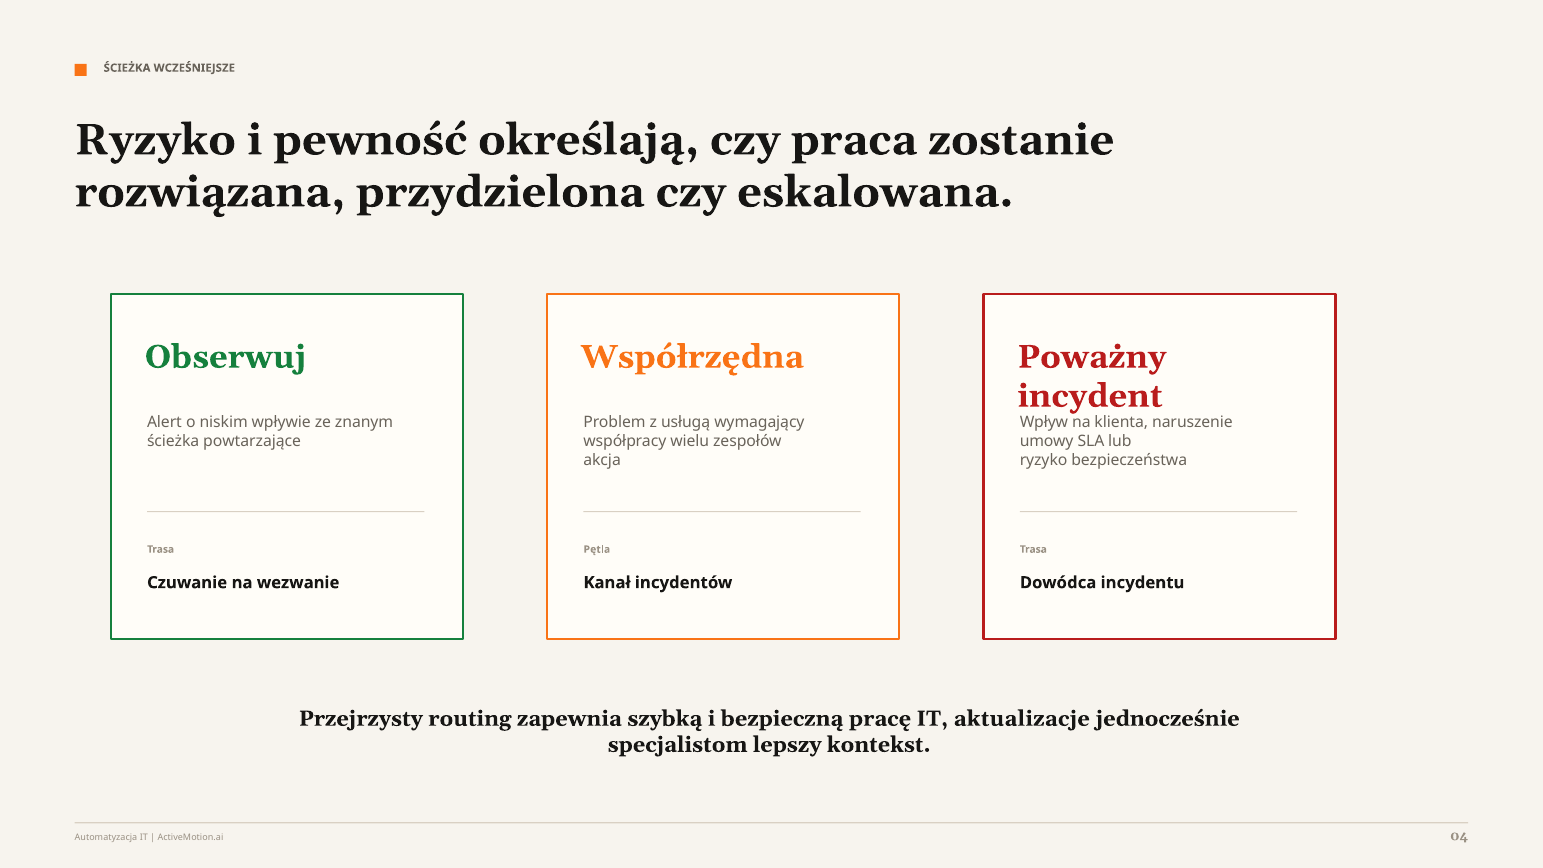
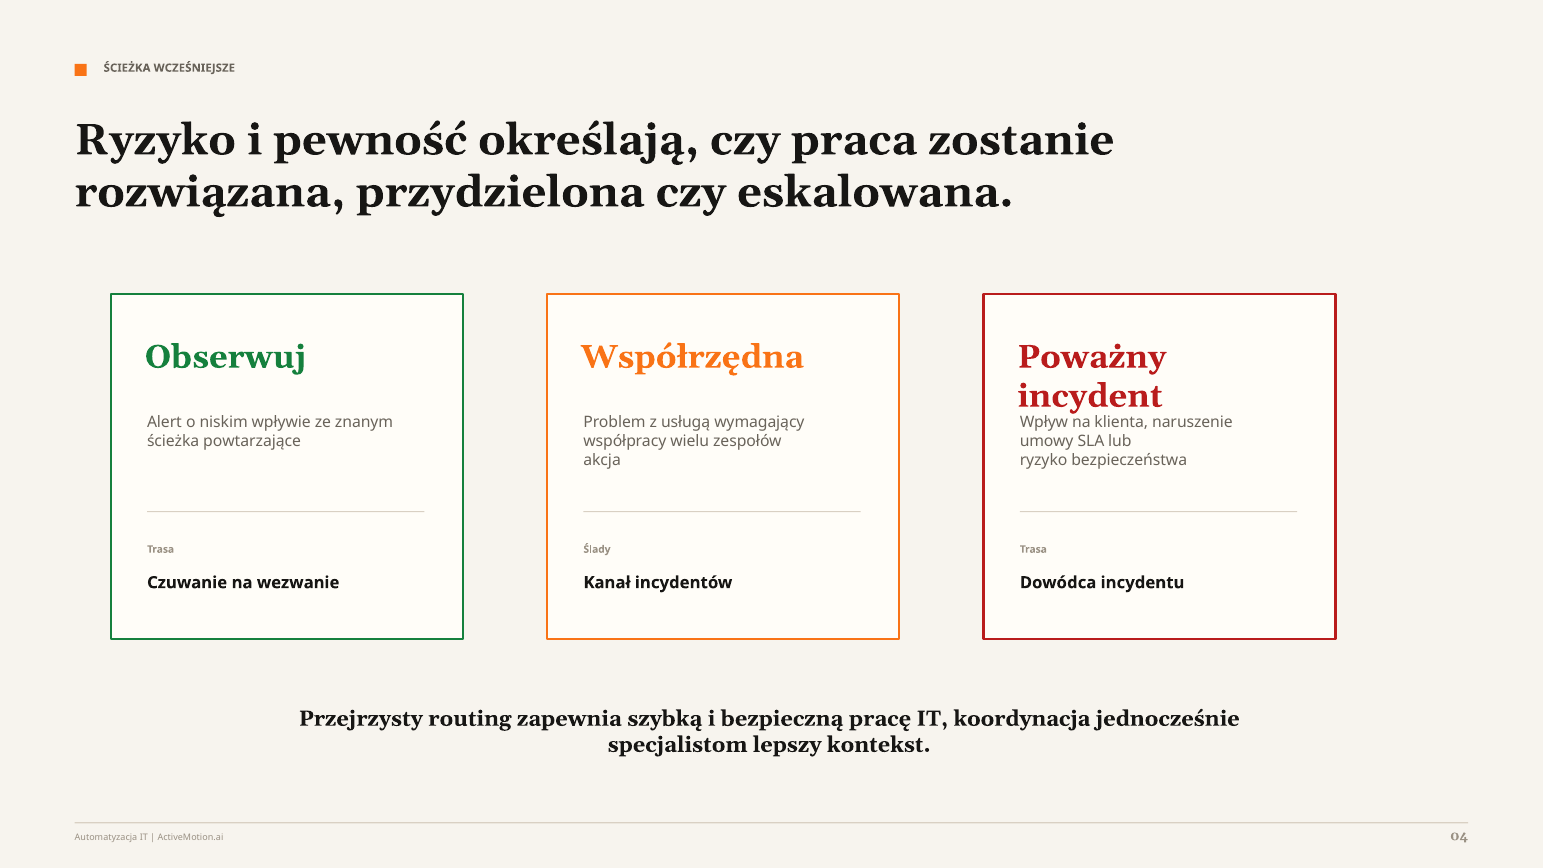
Pętla: Pętla -> Ślady (597, 549)
aktualizacje: aktualizacje -> koordynacja (1022, 719)
